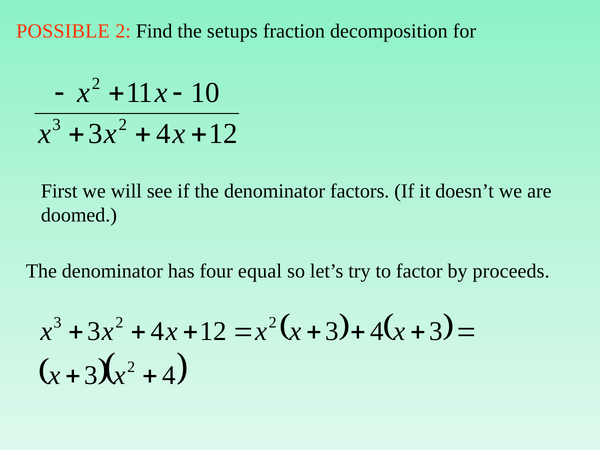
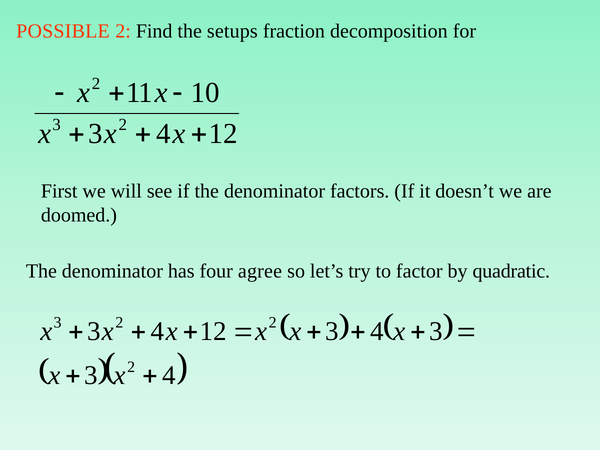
equal: equal -> agree (260, 271)
proceeds: proceeds -> quadratic (511, 271)
